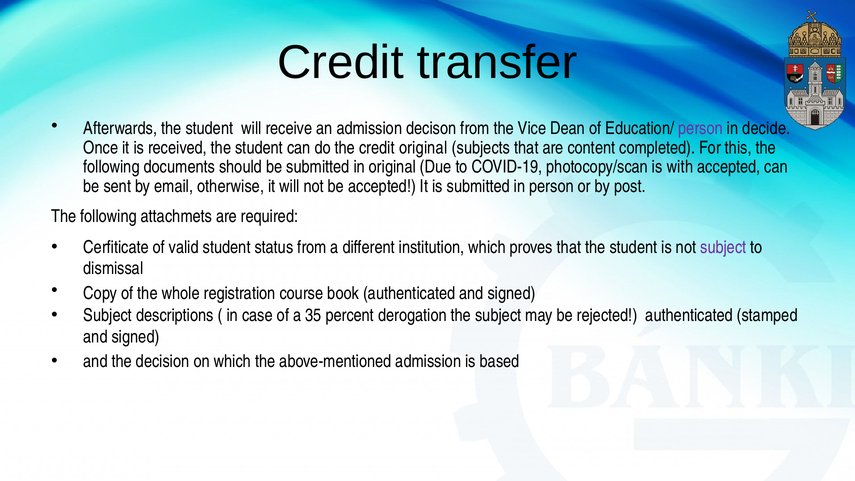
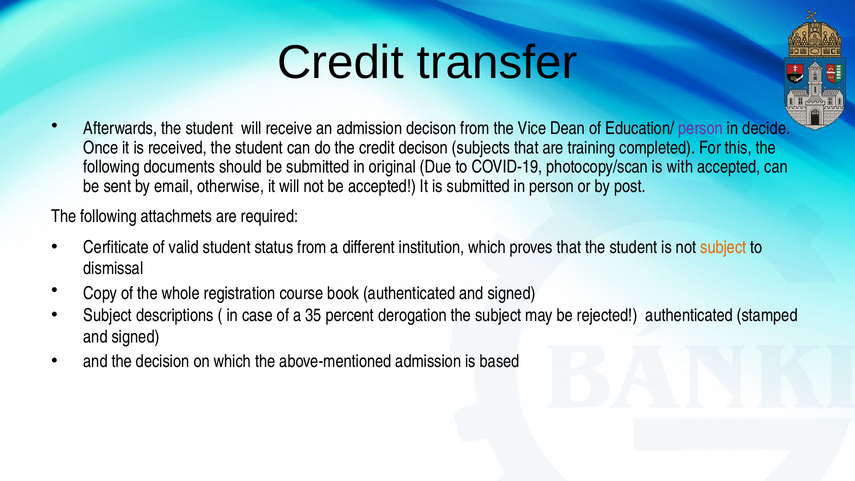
credit original: original -> decison (423, 148)
content: content -> training (591, 148)
subject colour: purple -> orange (723, 247)
